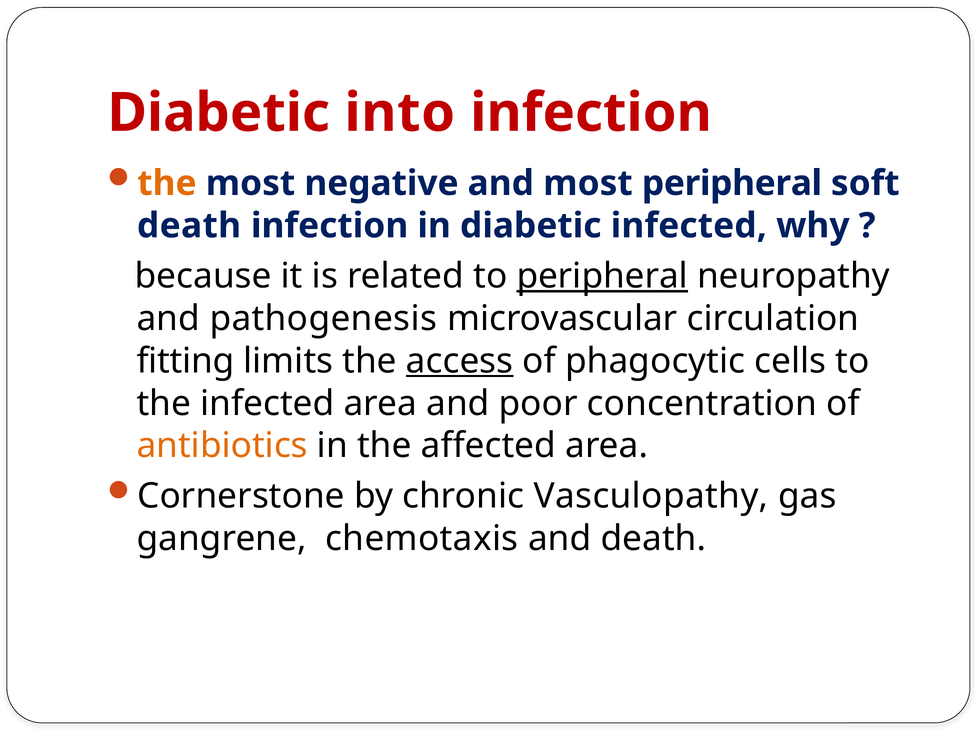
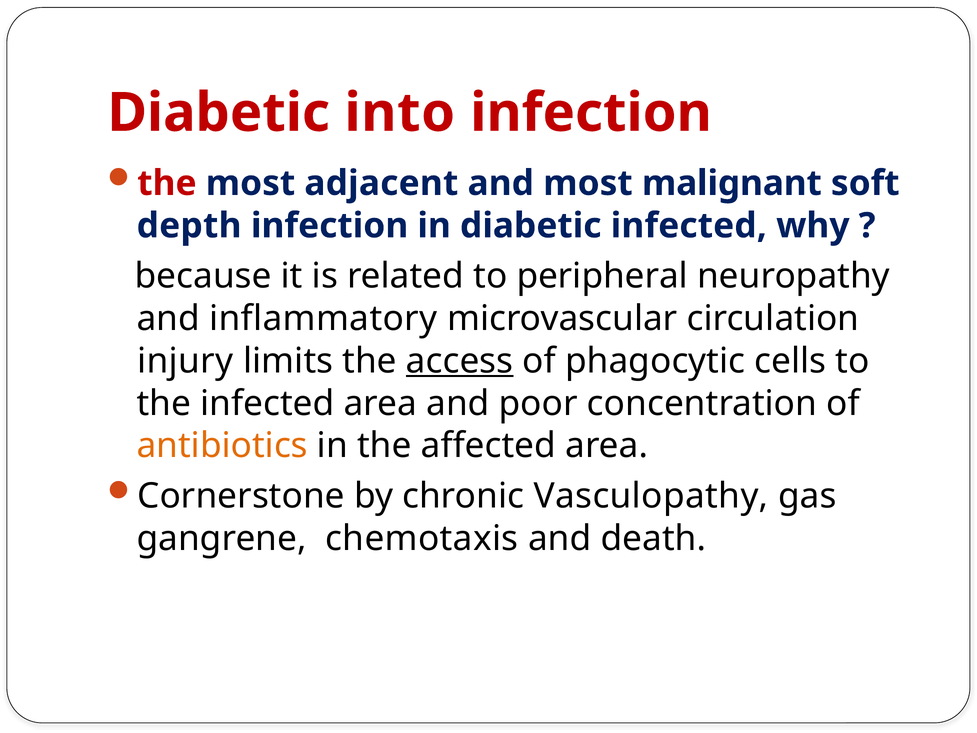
the colour: orange -> red (167, 183)
negative: negative -> adjacent (381, 183)
most peripheral: peripheral -> malignant (732, 183)
death: death -> depth (189, 226)
peripheral underline: present -> none (602, 276)
pathogenesis: pathogenesis -> inflammatory (323, 318)
fitting: fitting -> injury (185, 361)
